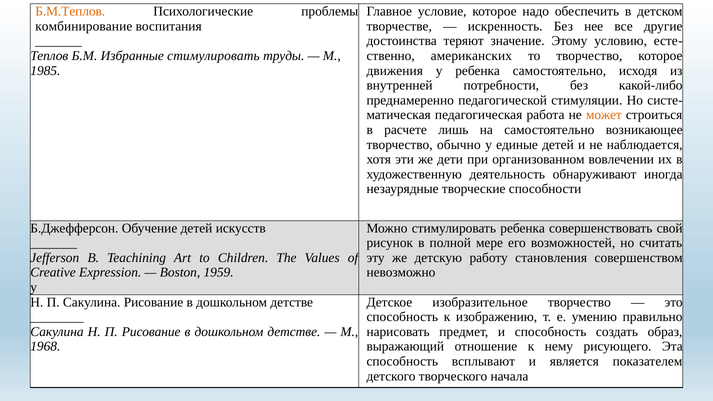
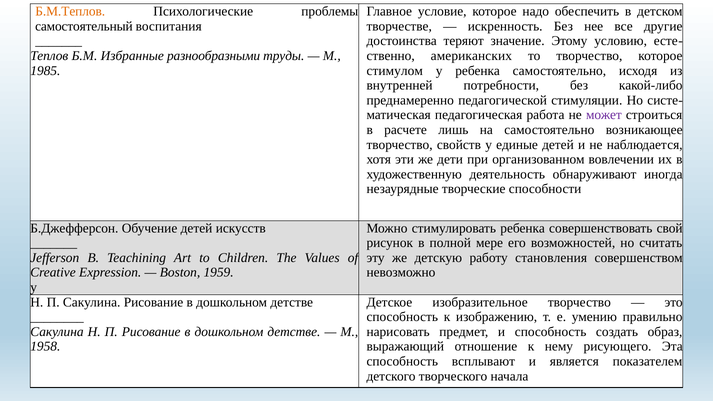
комбинирование: комбинирование -> самостоятельный (84, 26)
Избранные стимулировать: стимулировать -> разнообразными (214, 56)
движения: движения -> стимулом (395, 71)
может colour: orange -> purple (604, 115)
обычно: обычно -> свойств (459, 145)
1968: 1968 -> 1958 (45, 347)
